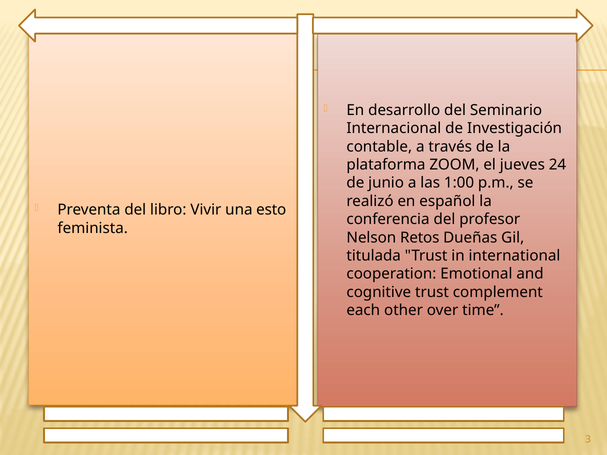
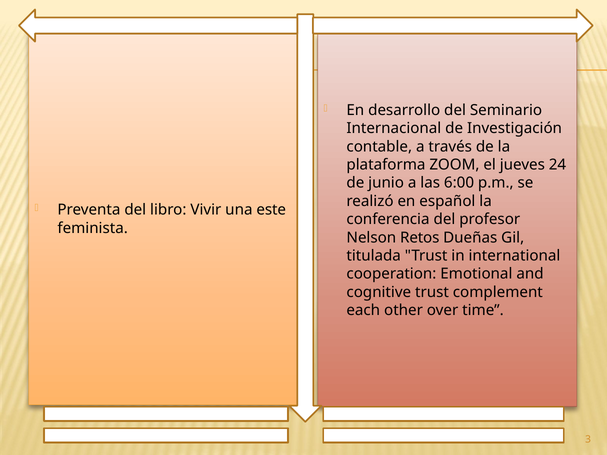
1:00: 1:00 -> 6:00 (459, 183)
esto: esto -> este (271, 210)
